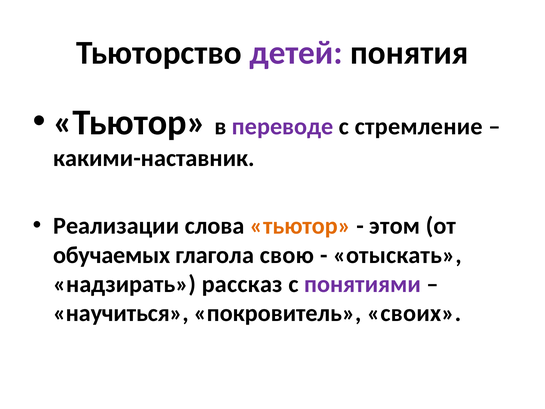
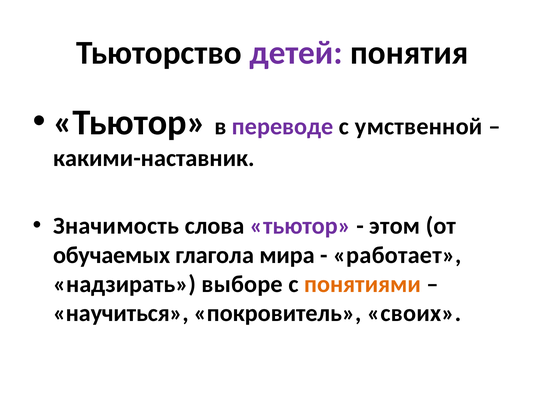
стремление: стремление -> умственной (419, 126)
Реализации: Реализации -> Значимость (116, 226)
тьютор colour: orange -> purple (300, 226)
свою: свою -> мира (287, 255)
отыскать: отыскать -> работает (397, 255)
рассказ: рассказ -> выборе (242, 284)
понятиями colour: purple -> orange (363, 284)
